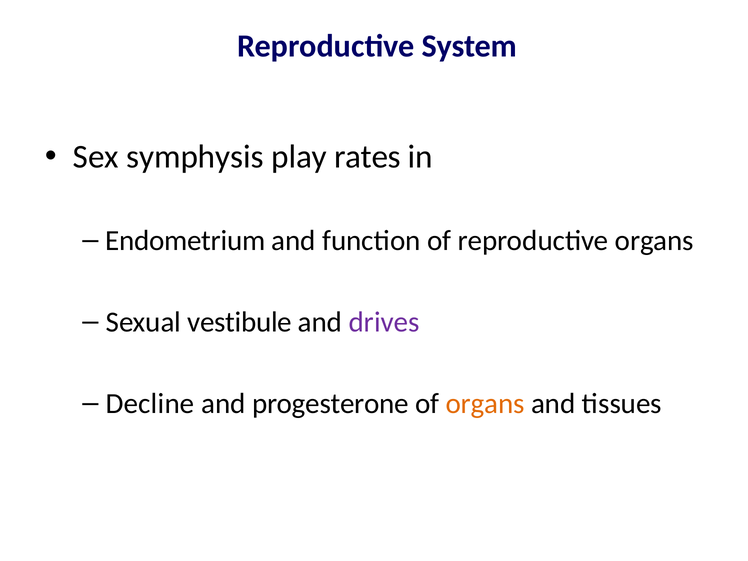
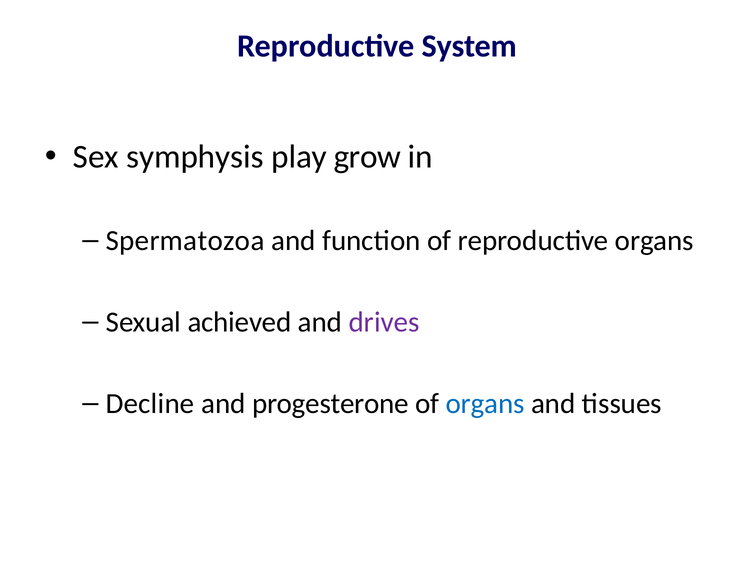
rates: rates -> grow (367, 157)
Endometrium: Endometrium -> Spermatozoa (185, 241)
vestibule: vestibule -> achieved (240, 322)
organs colour: orange -> blue (485, 404)
